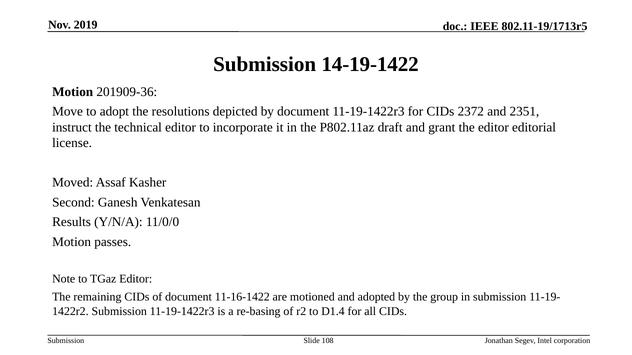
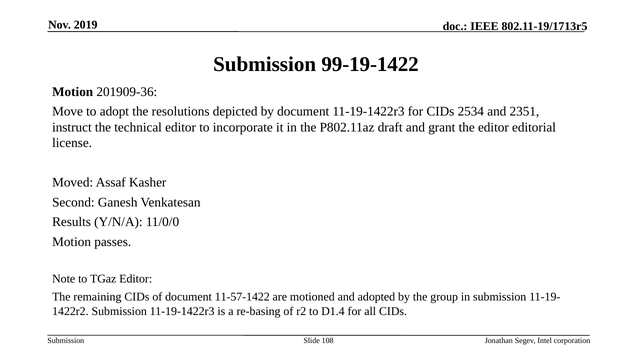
14-19-1422: 14-19-1422 -> 99-19-1422 (370, 65)
2372: 2372 -> 2534 (471, 112)
11-16-1422: 11-16-1422 -> 11-57-1422 (242, 297)
